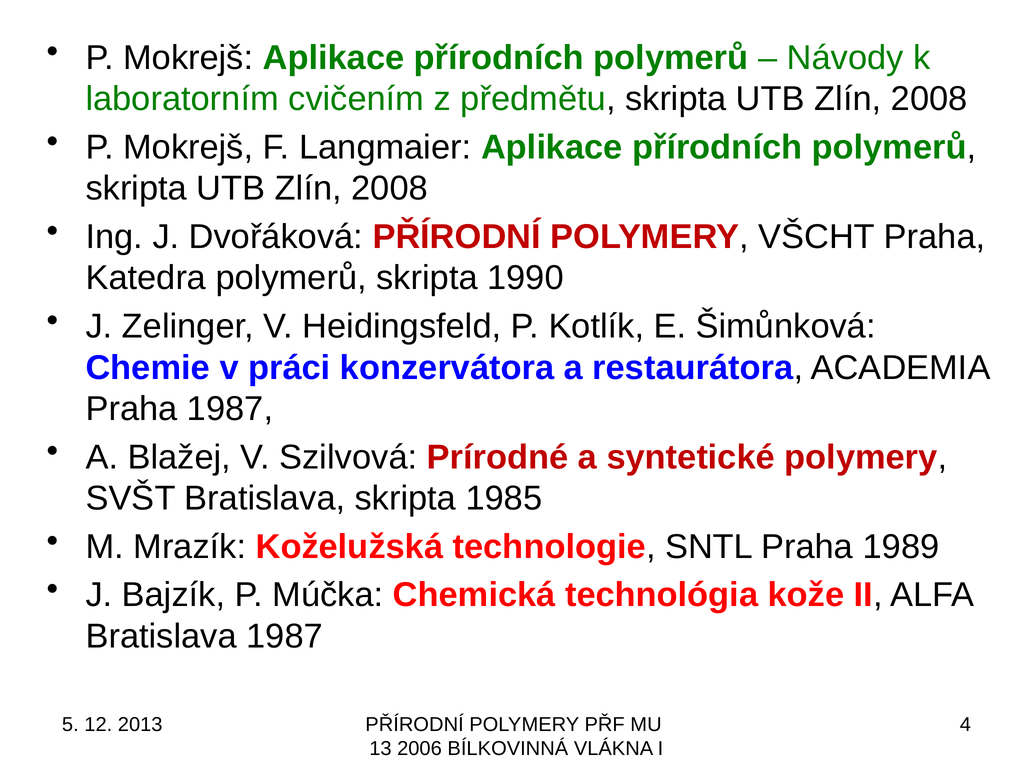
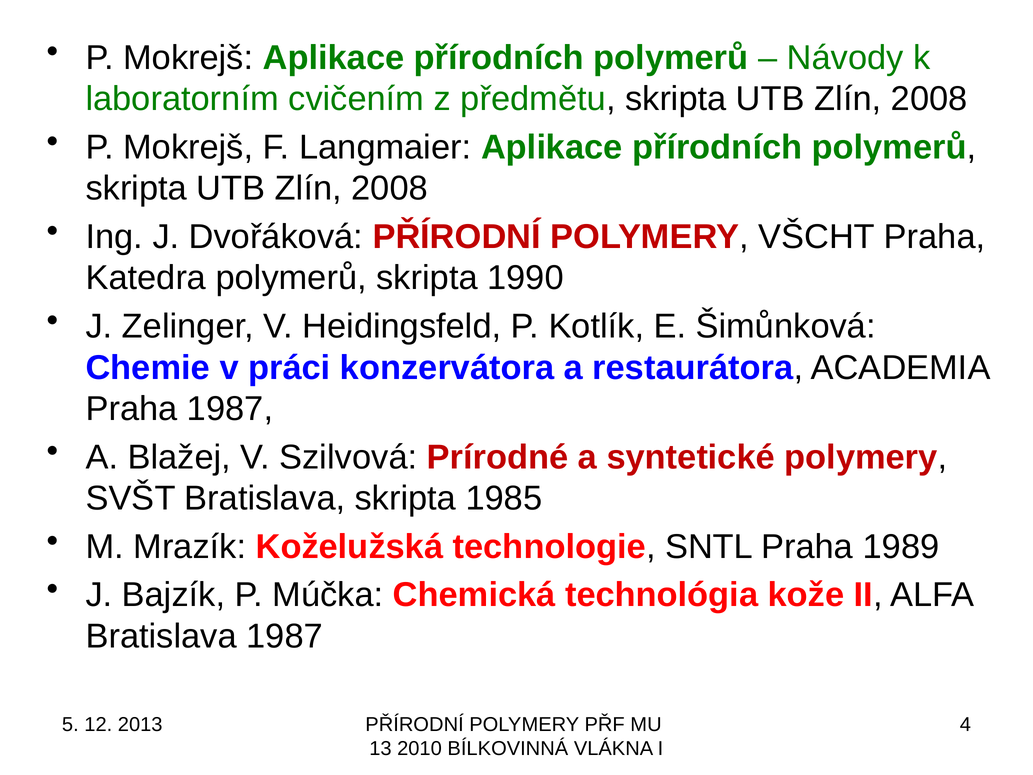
2006: 2006 -> 2010 (419, 748)
